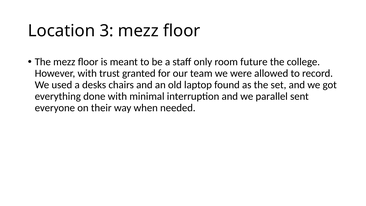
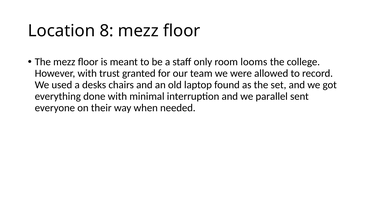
3: 3 -> 8 (107, 31)
future: future -> looms (254, 62)
